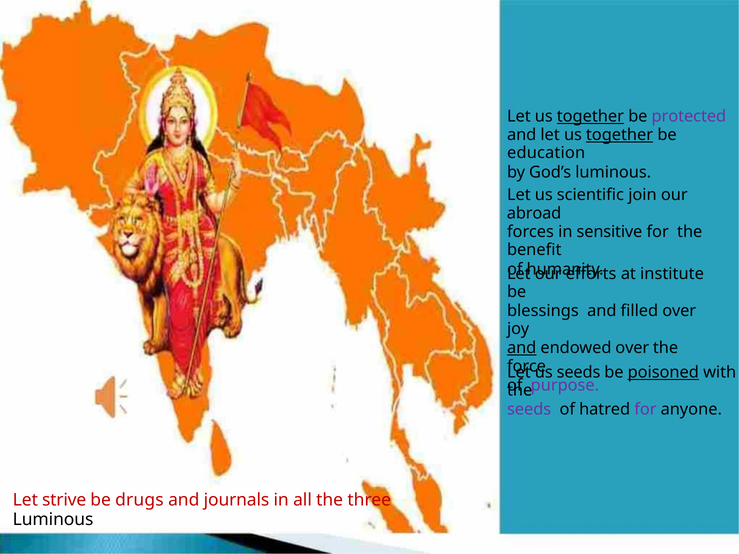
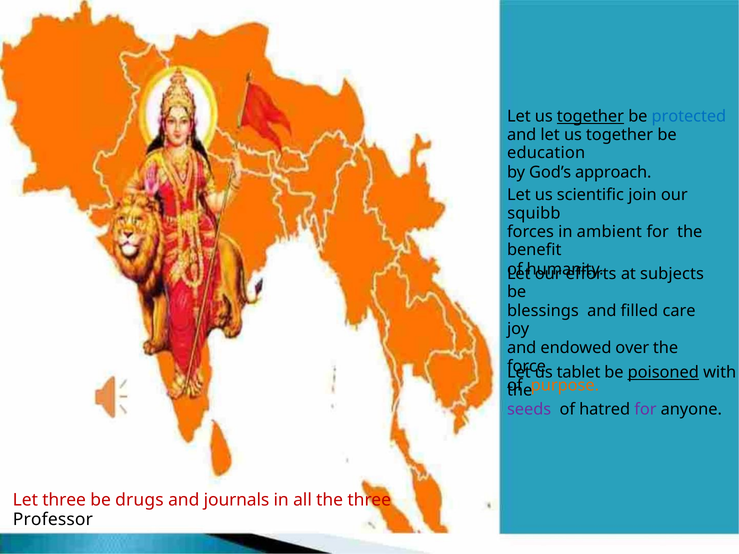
protected colour: purple -> blue (689, 116)
together underline: present -> none (620, 135)
God’s luminous: luminous -> approach (613, 172)
abroad: abroad -> squibb (534, 213)
sensitive: sensitive -> ambient (609, 232)
institute: institute -> subjects (672, 274)
filled over: over -> care (679, 311)
and underline: present -> none (522, 348)
seeds: seeds -> tablet (579, 372)
purpose colour: purple -> orange (565, 386)
Let strive: strive -> three (64, 500)
Luminous: Luminous -> Professor (53, 520)
